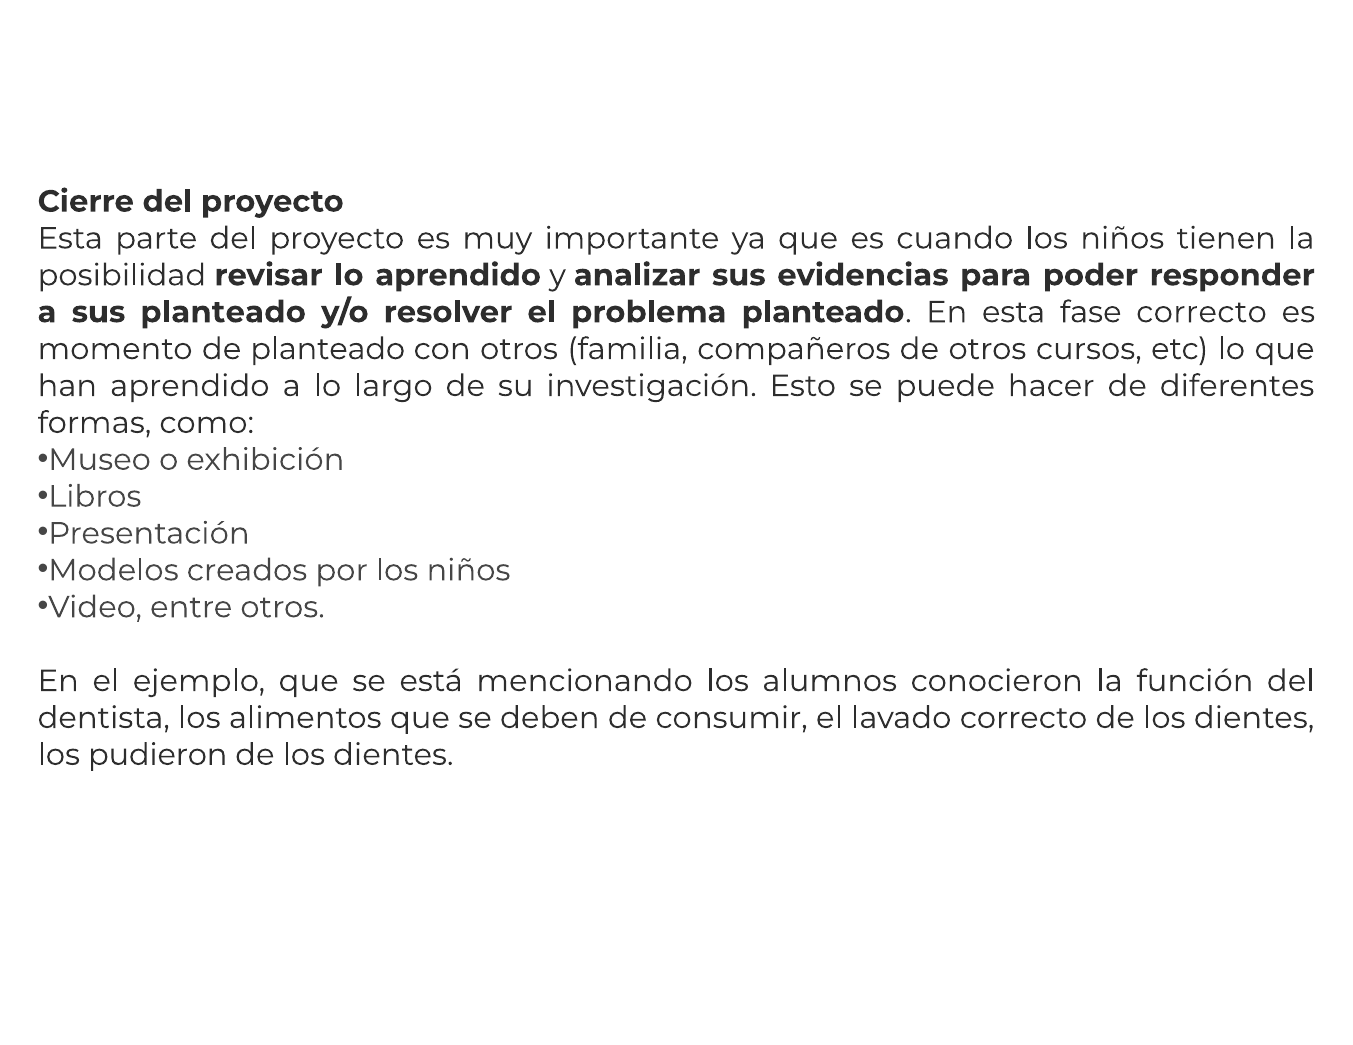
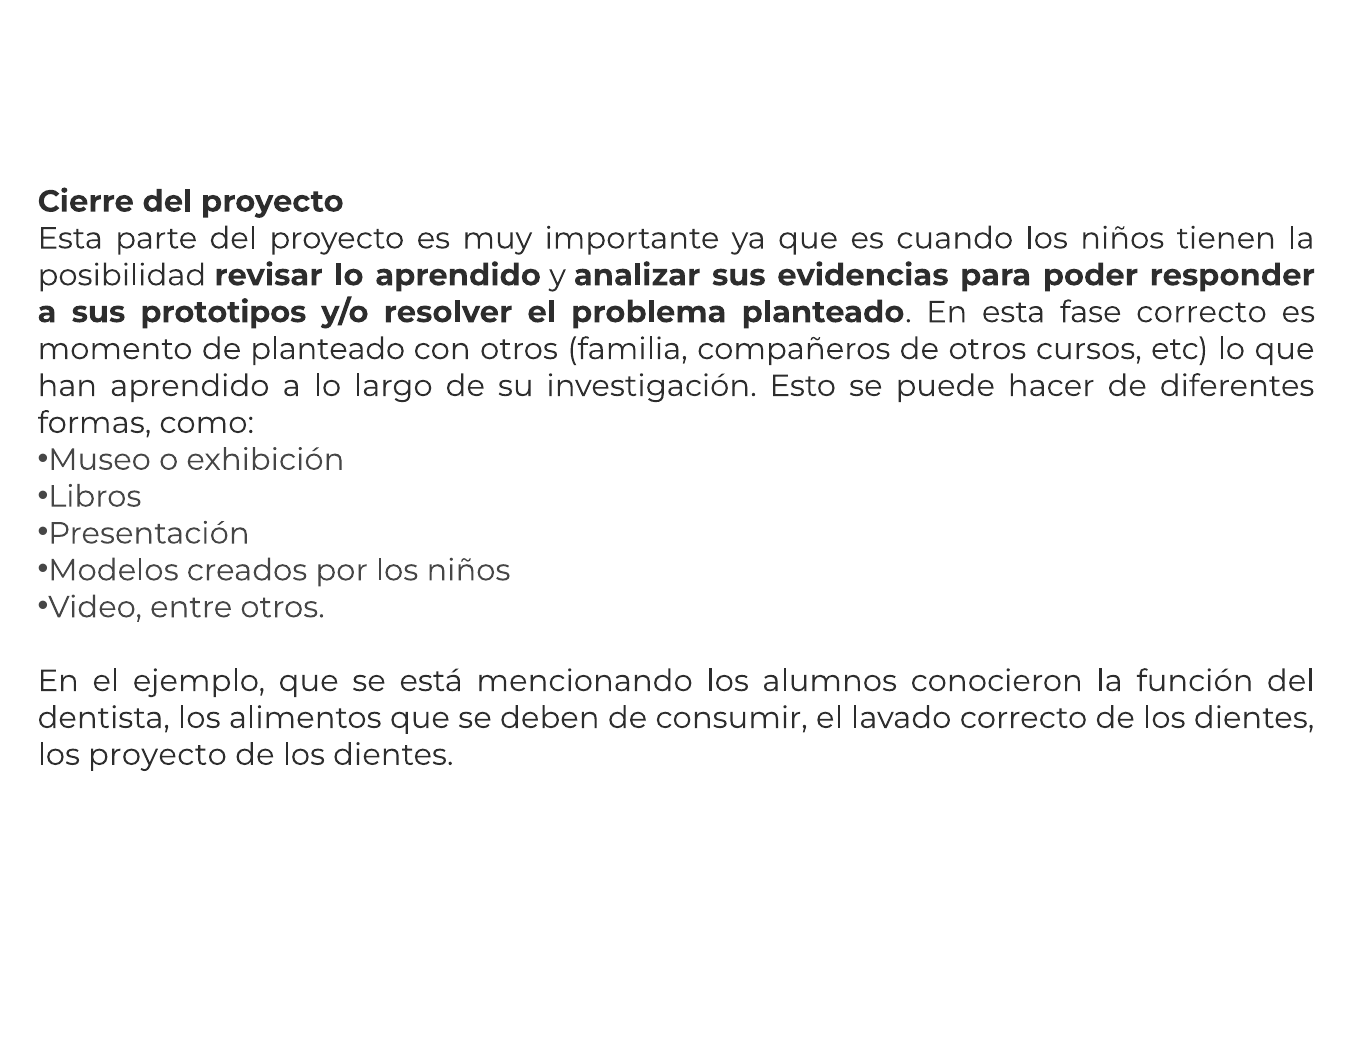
sus planteado: planteado -> prototipos (223, 312)
los pudieron: pudieron -> proyecto (157, 755)
